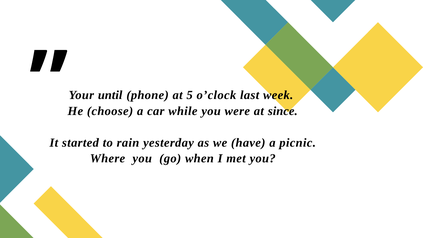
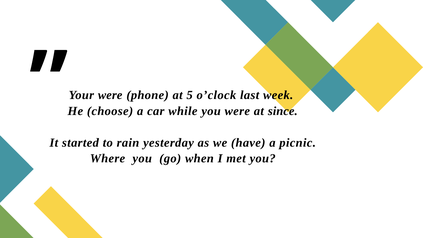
Your until: until -> were (110, 95)
